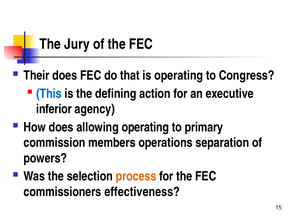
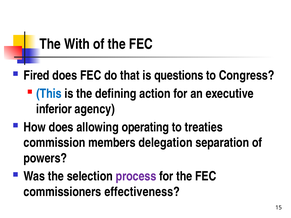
Jury: Jury -> With (77, 44)
Their: Their -> Fired (36, 76)
is operating: operating -> questions (179, 76)
primary: primary -> treaties (204, 127)
operations: operations -> delegation (165, 143)
process colour: orange -> purple (136, 177)
